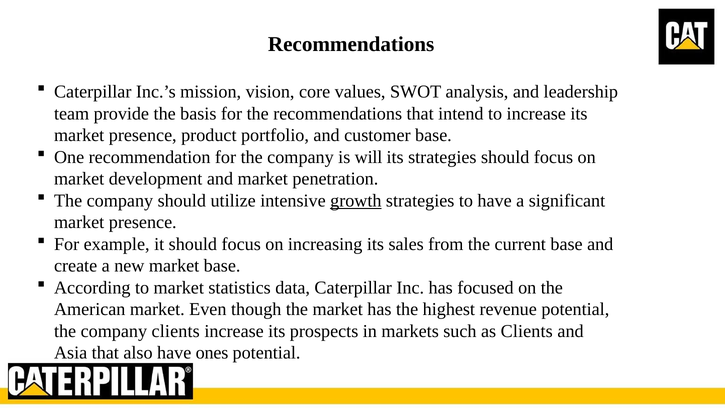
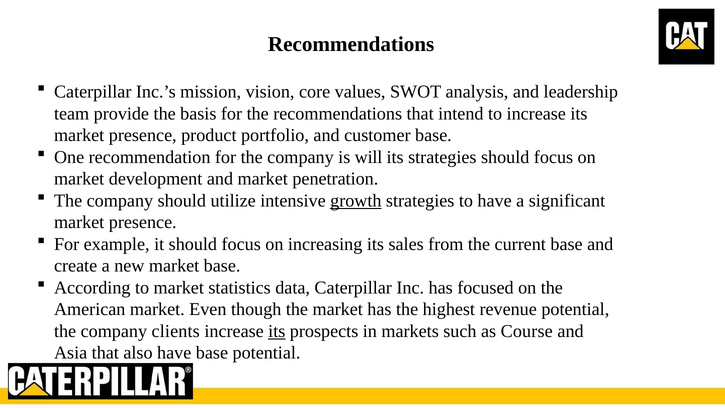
its underline: none -> present (277, 331)
as Clients: Clients -> Course (527, 331)
have ones: ones -> base (212, 353)
